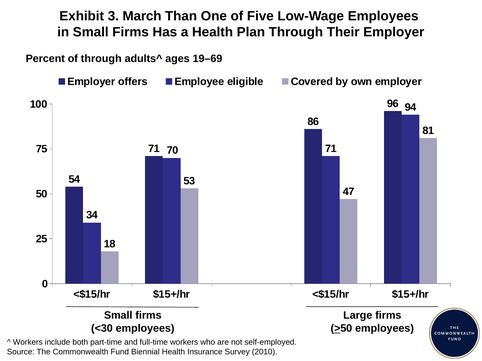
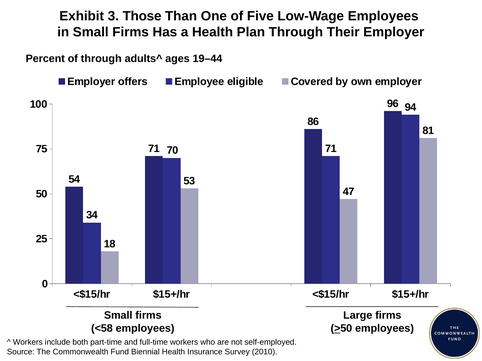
March: March -> Those (142, 16)
19–69: 19–69 -> 19–44 (207, 59)
<30: <30 -> <58 (102, 329)
